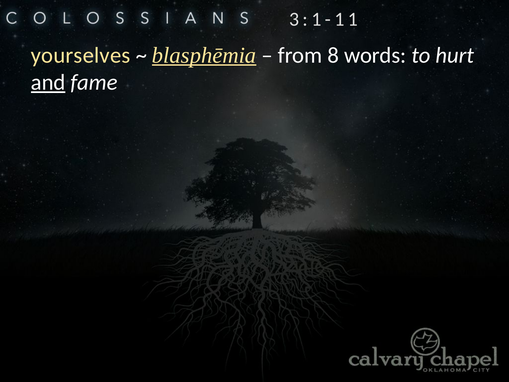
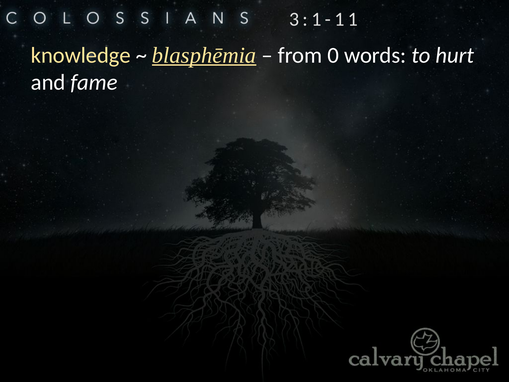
yourselves: yourselves -> knowledge (81, 55)
8: 8 -> 0 (333, 55)
and underline: present -> none (48, 82)
